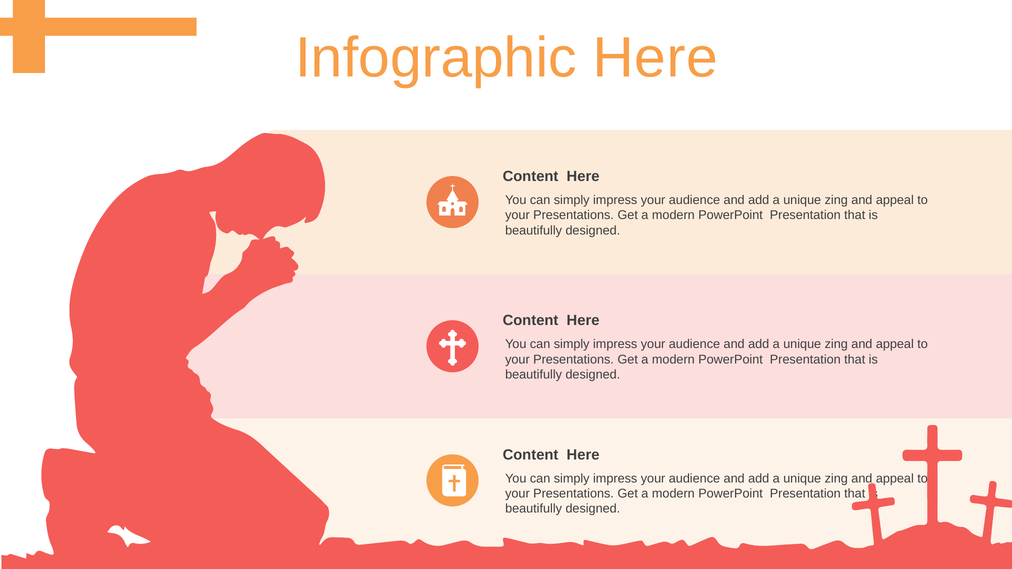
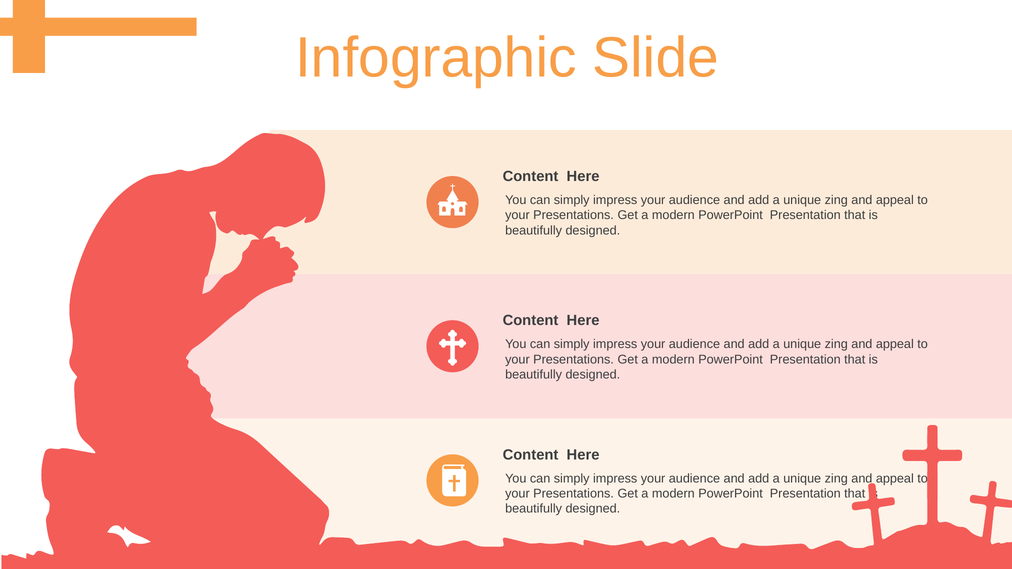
Infographic Here: Here -> Slide (656, 58)
